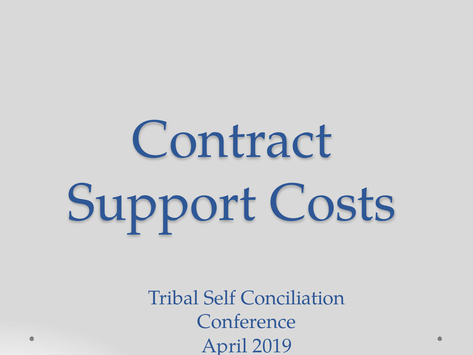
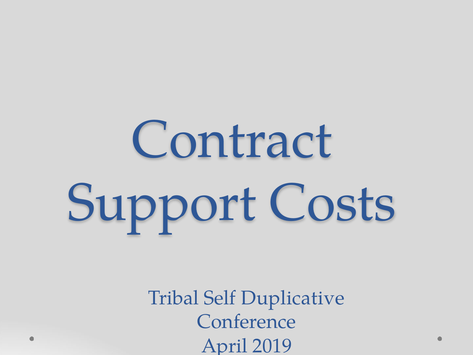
Conciliation: Conciliation -> Duplicative (293, 298)
